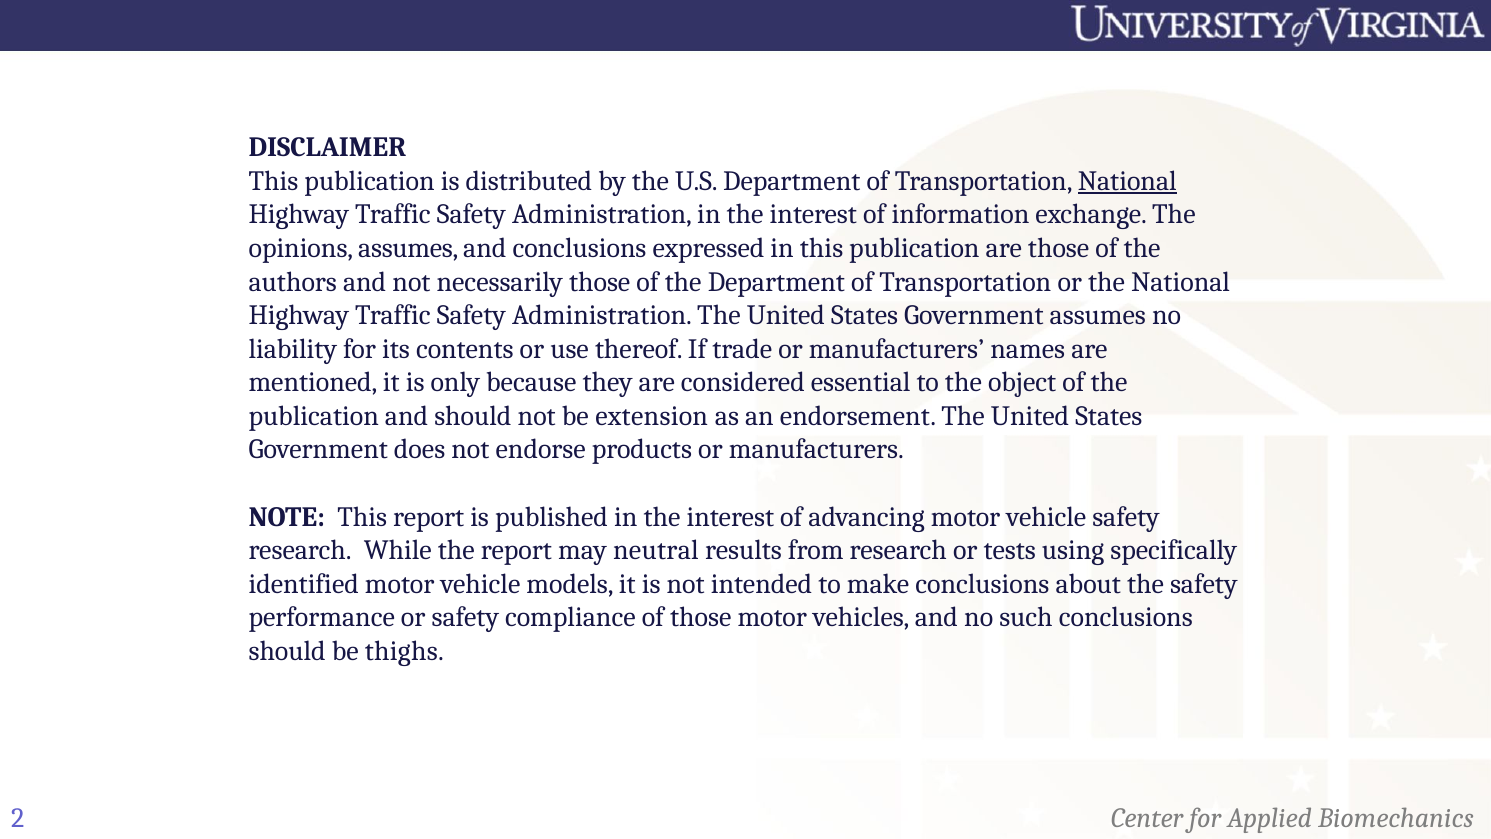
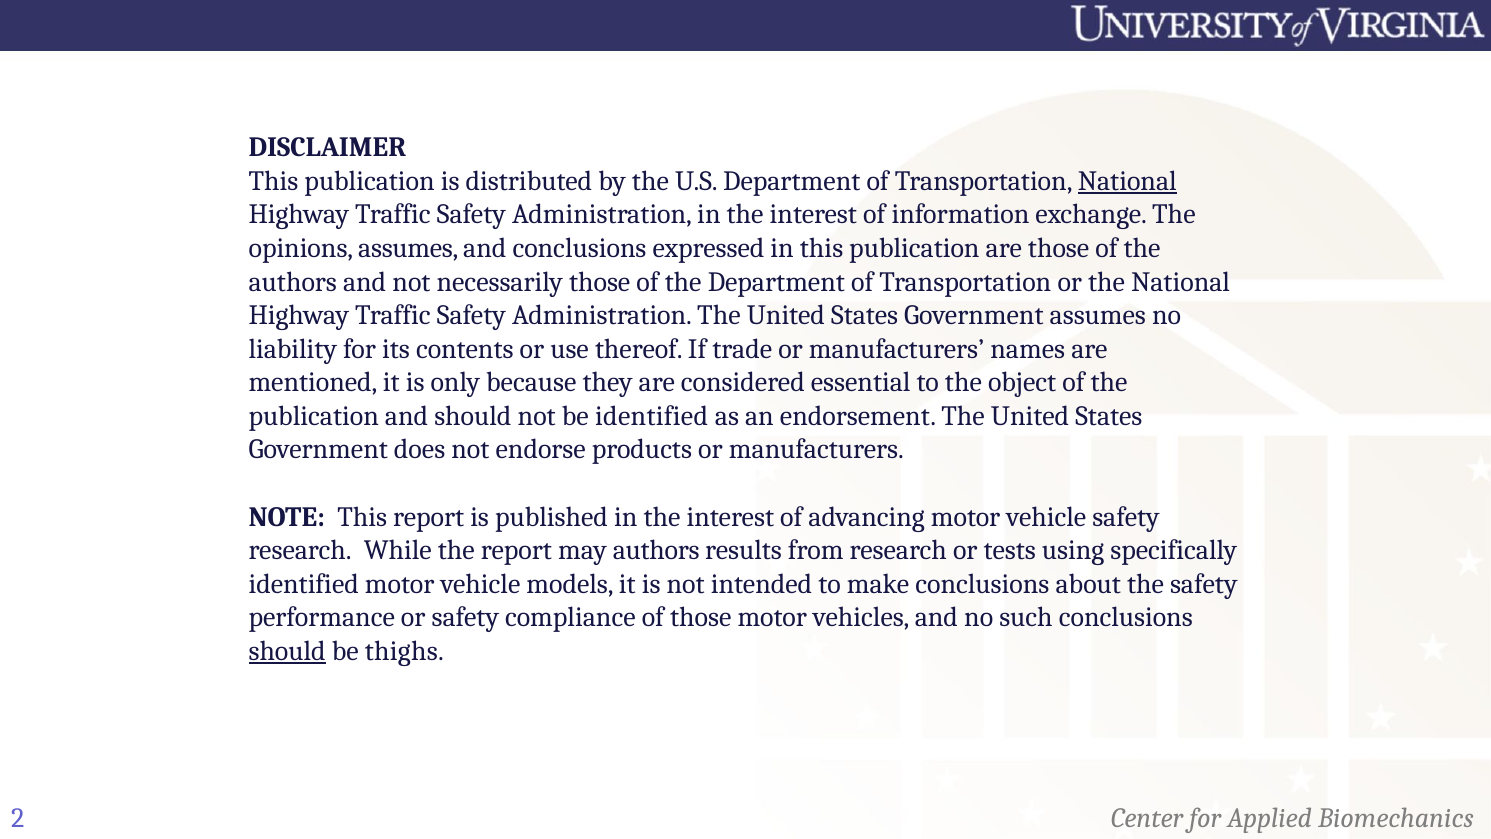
be extension: extension -> identified (652, 416)
may neutral: neutral -> authors (656, 550)
should underline: none -> present (287, 651)
